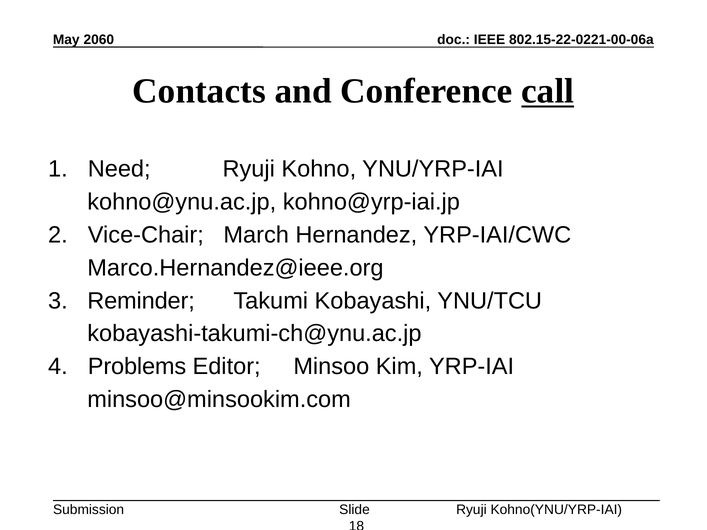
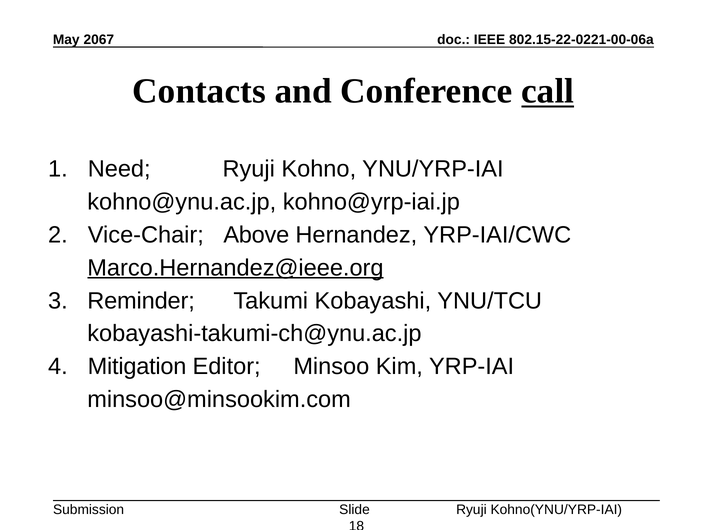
2060: 2060 -> 2067 (99, 40)
March: March -> Above (256, 235)
Marco.Hernandez@ieee.org underline: none -> present (235, 268)
Problems: Problems -> Mitigation (137, 367)
